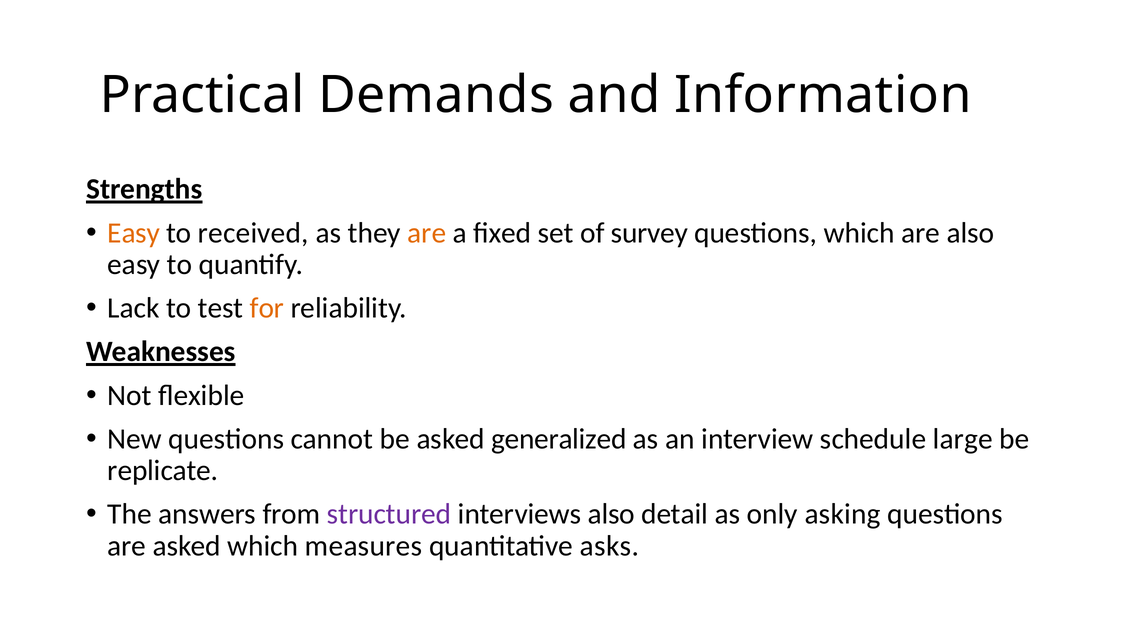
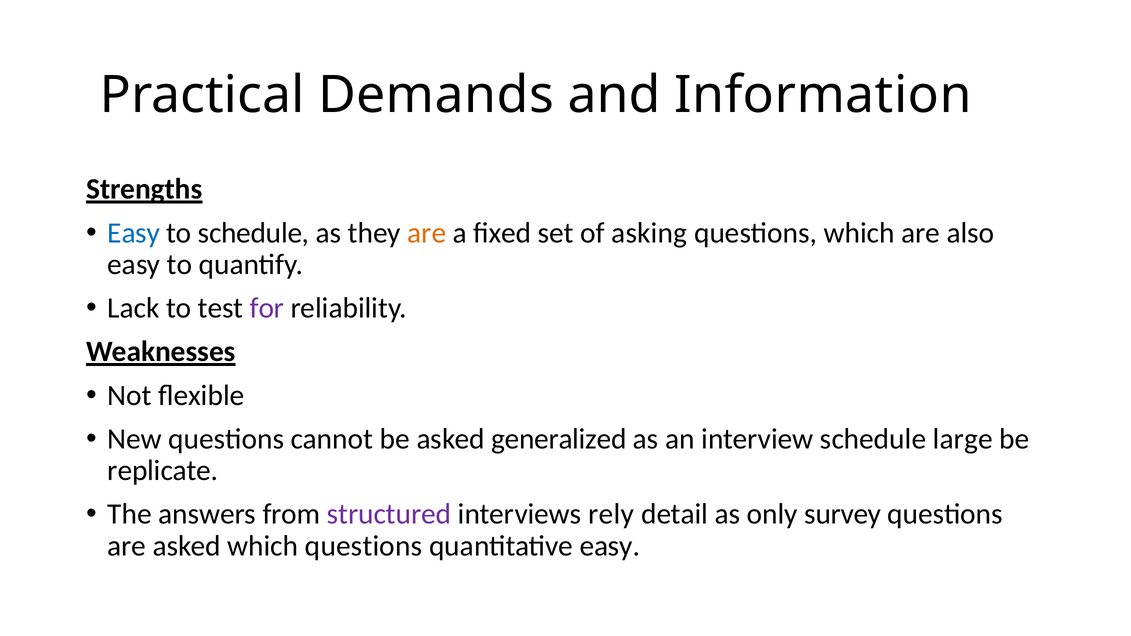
Easy colour: orange -> blue (134, 233)
to received: received -> schedule (254, 233)
survey: survey -> asking (649, 233)
for colour: orange -> purple (267, 308)
interviews also: also -> rely (611, 514)
asking: asking -> survey (843, 514)
which measures: measures -> questions (364, 546)
quantitative asks: asks -> easy (610, 546)
